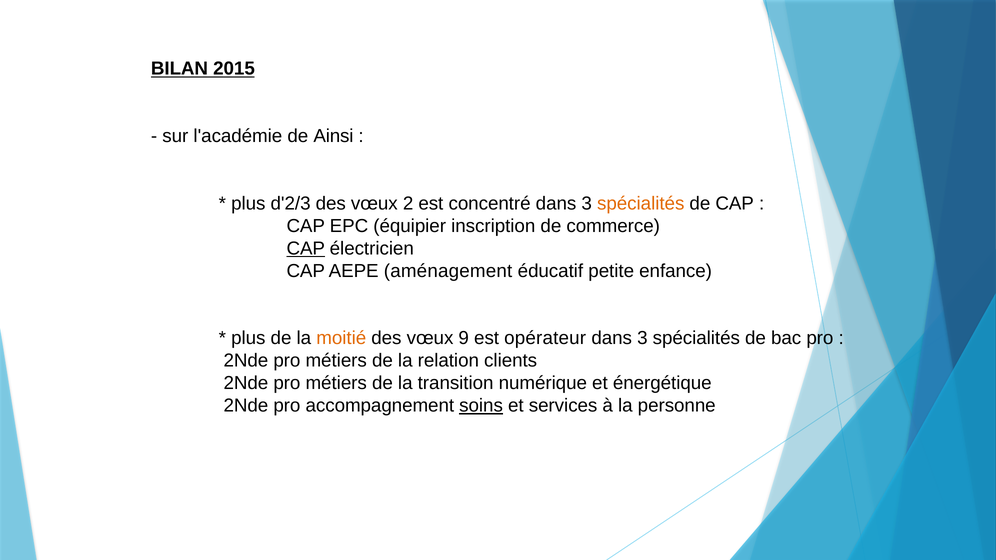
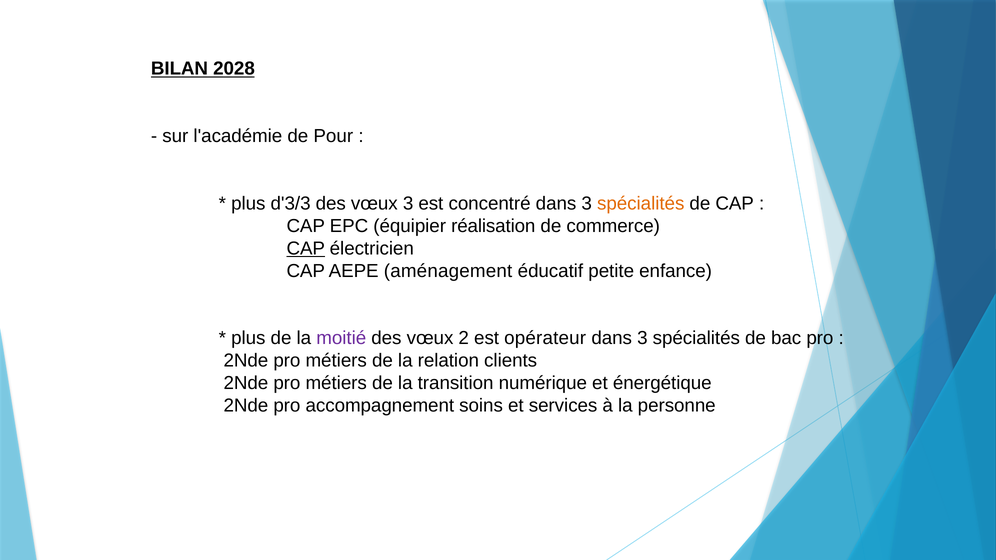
2015: 2015 -> 2028 (234, 69)
Ainsi: Ainsi -> Pour (333, 136)
d'2/3: d'2/3 -> d'3/3 (291, 204)
vœux 2: 2 -> 3 (408, 204)
inscription: inscription -> réalisation (493, 226)
moitié colour: orange -> purple (341, 338)
9: 9 -> 2 (464, 338)
soins underline: present -> none (481, 406)
